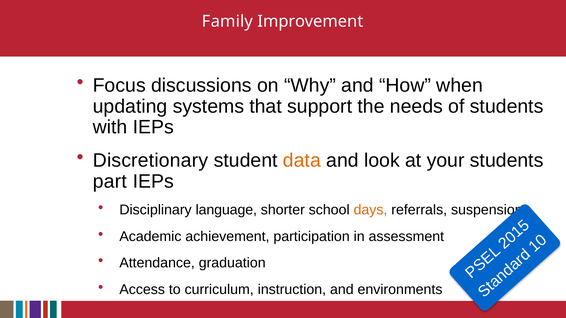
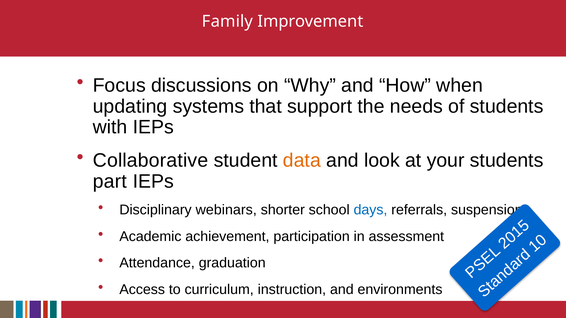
Discretionary: Discretionary -> Collaborative (151, 161)
language: language -> webinars (226, 210)
days colour: orange -> blue (370, 210)
